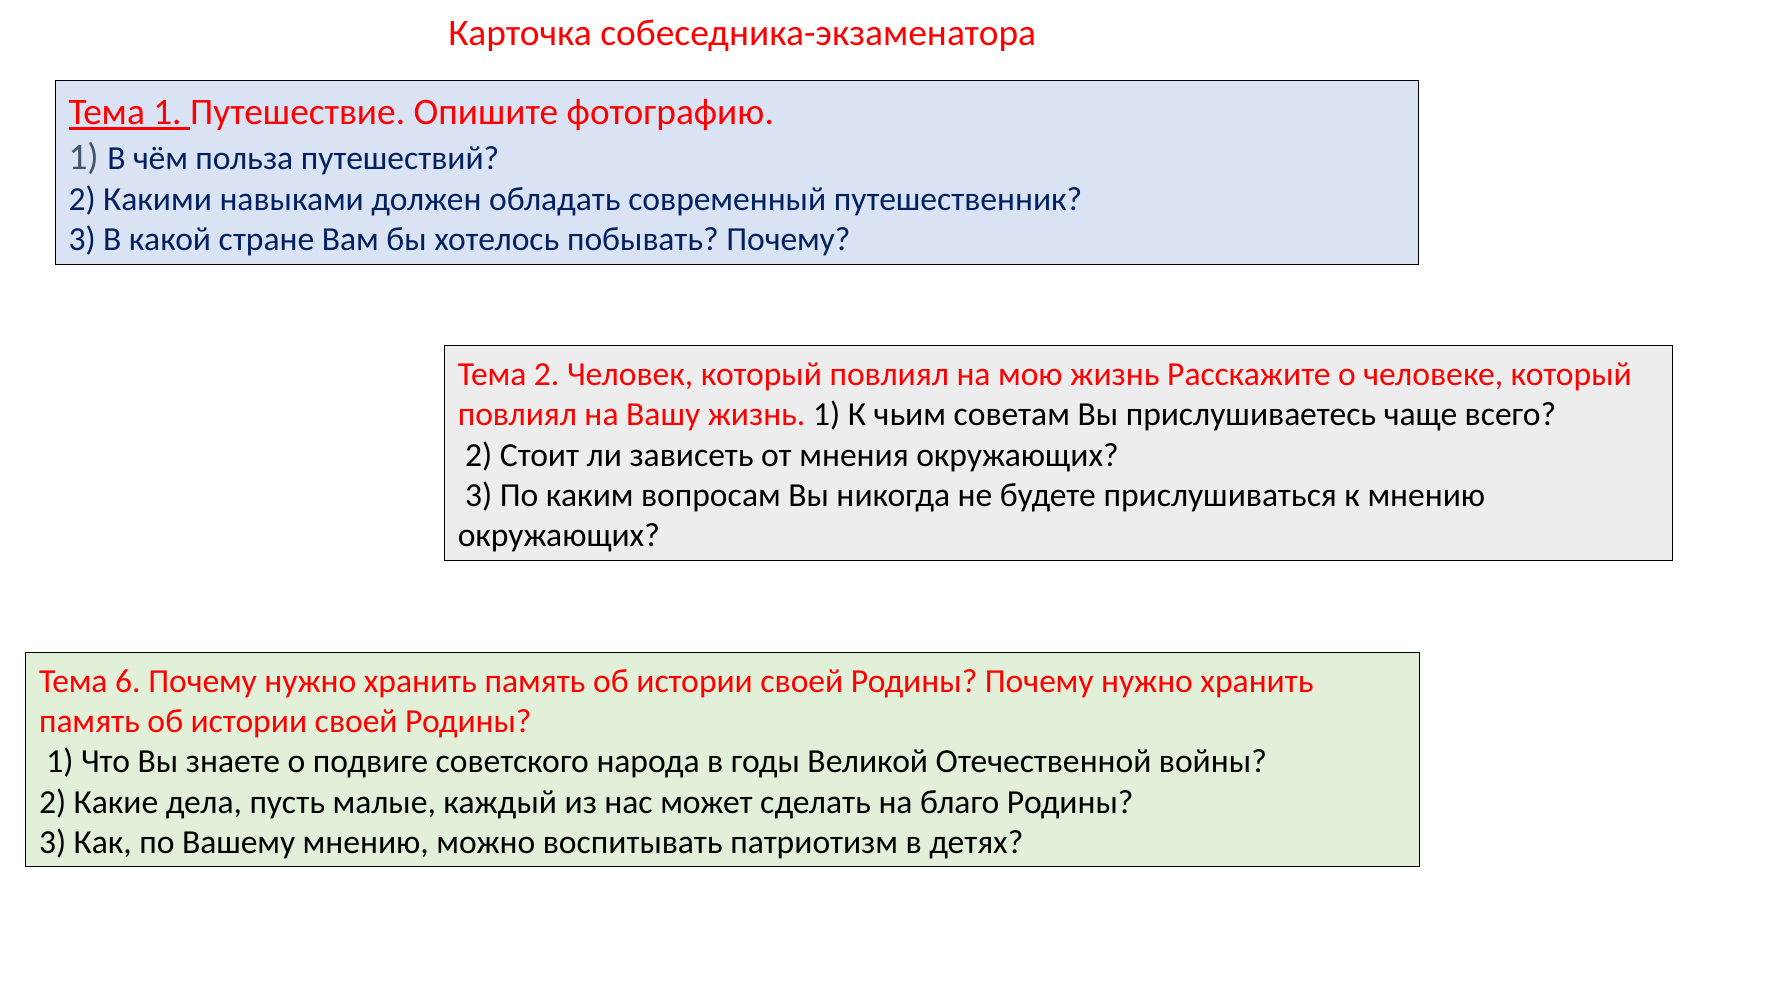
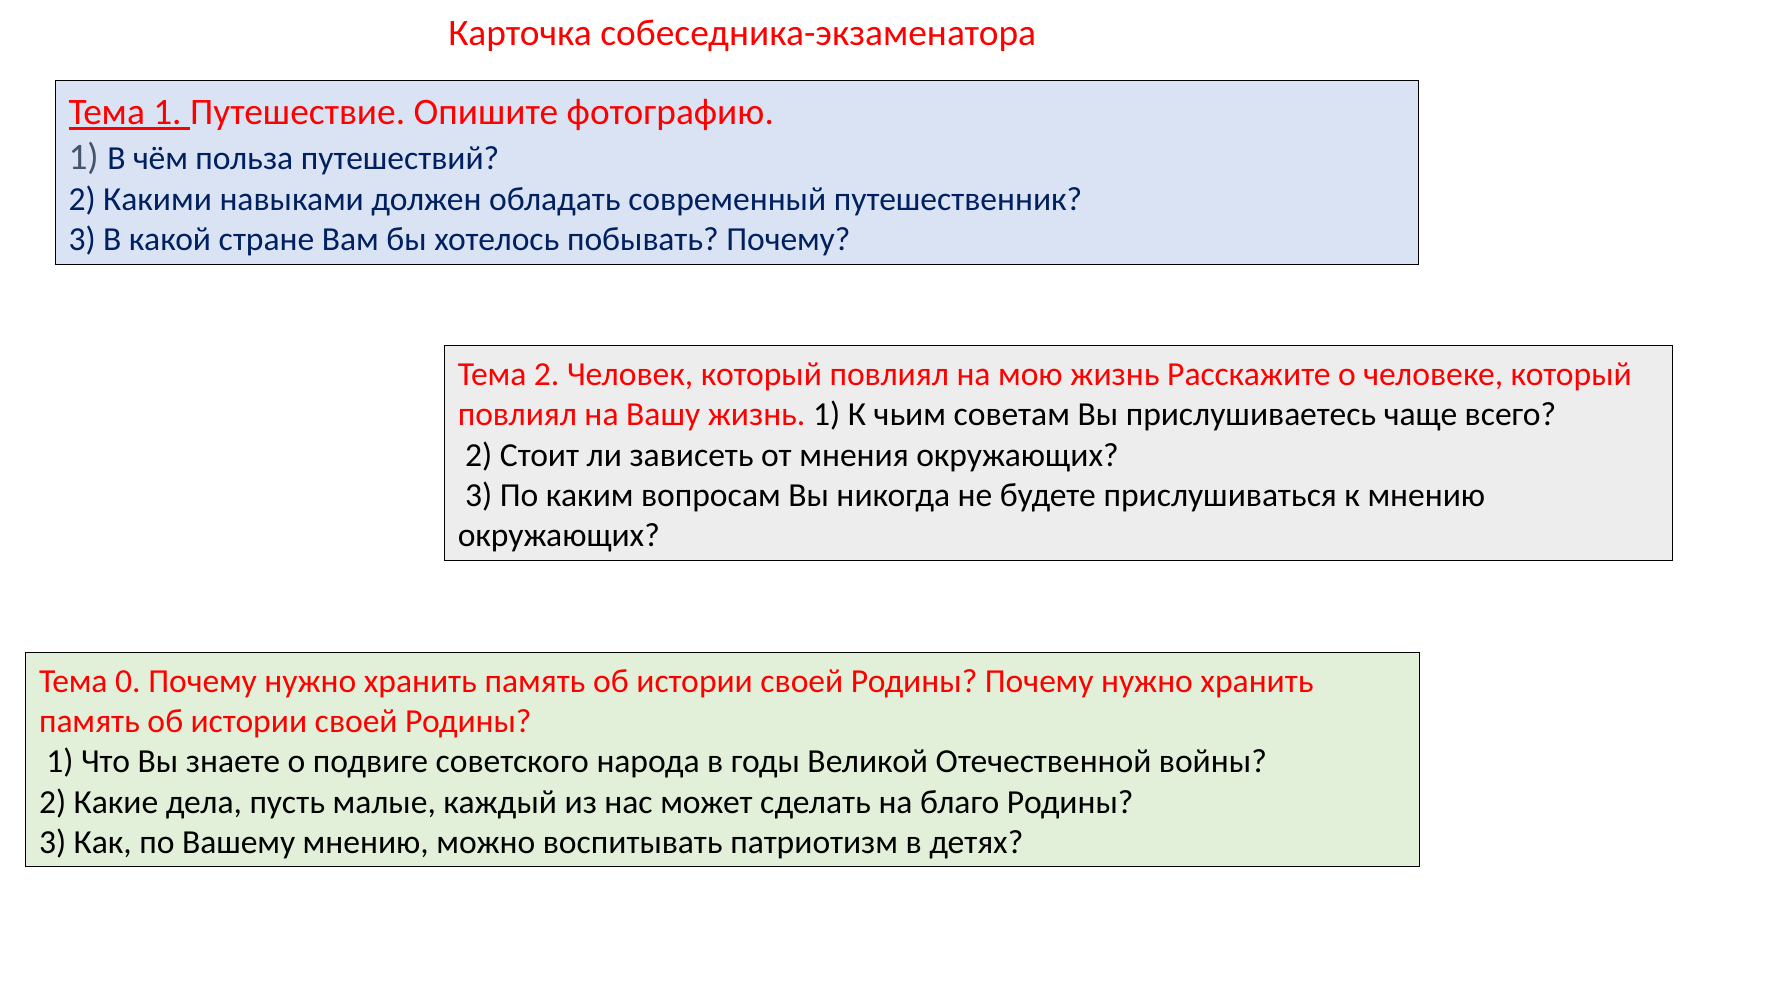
6: 6 -> 0 (128, 681)
